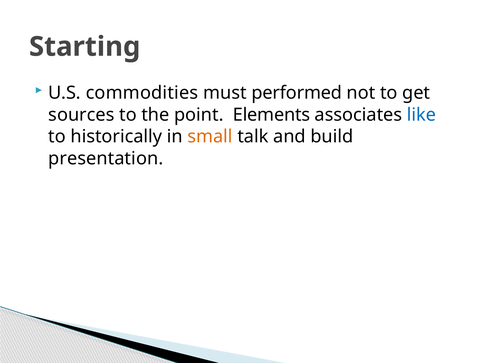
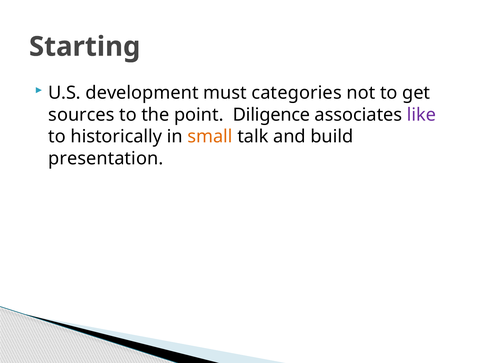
commodities: commodities -> development (142, 93)
performed: performed -> categories (297, 93)
Elements: Elements -> Diligence (272, 115)
like colour: blue -> purple (422, 115)
